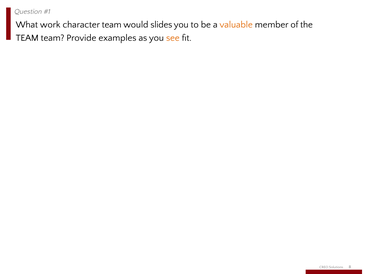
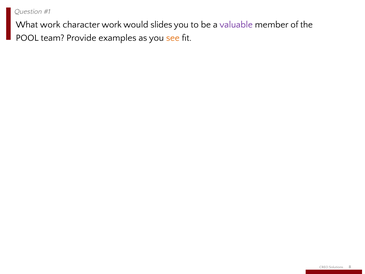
character team: team -> work (112, 25)
valuable colour: orange -> purple (236, 25)
TEAM: TEAM -> POOL (27, 38)
